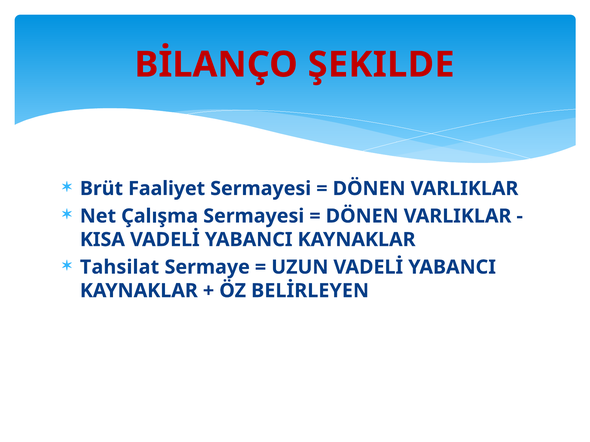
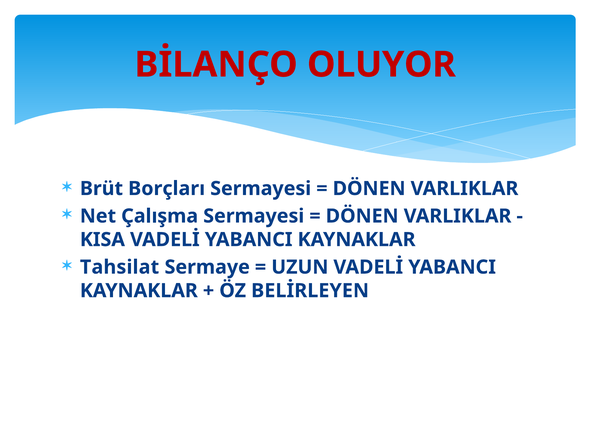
ŞEKILDE: ŞEKILDE -> OLUYOR (381, 65)
Faaliyet: Faaliyet -> Borçları (167, 189)
